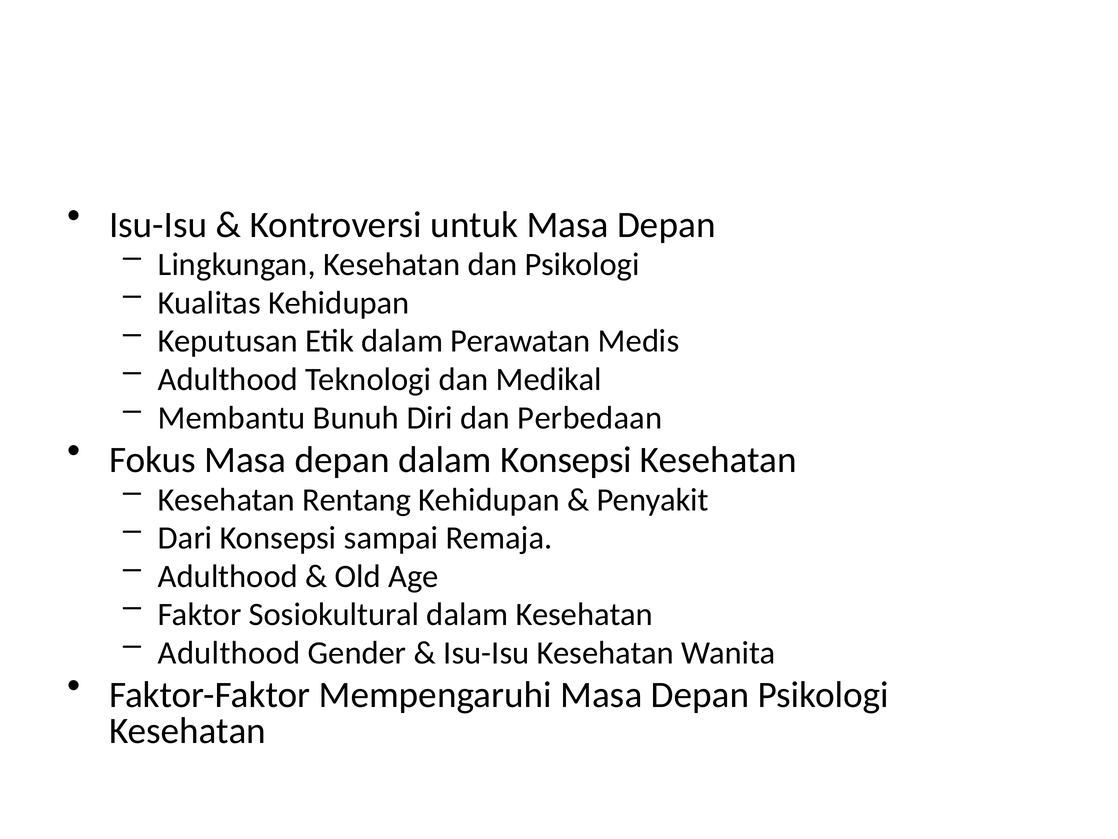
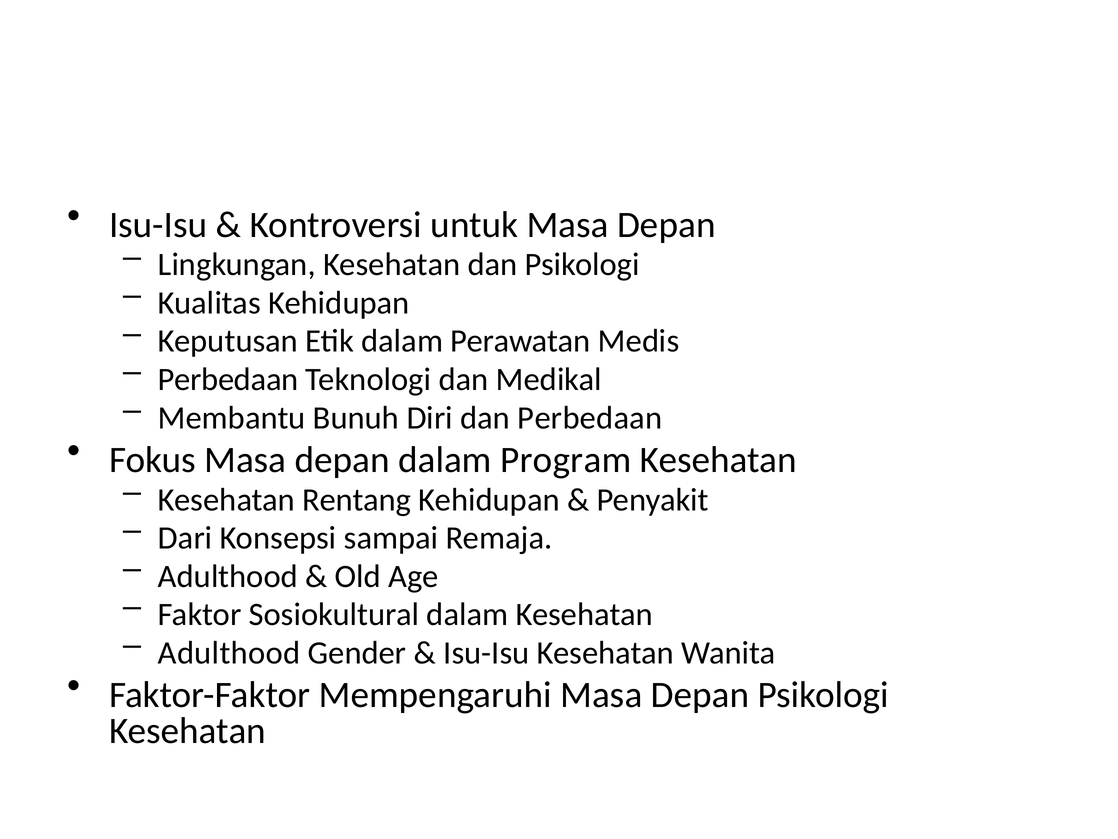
Adulthood: Adulthood -> Perbedaan (228, 379)
dalam Konsepsi: Konsepsi -> Program (566, 460)
